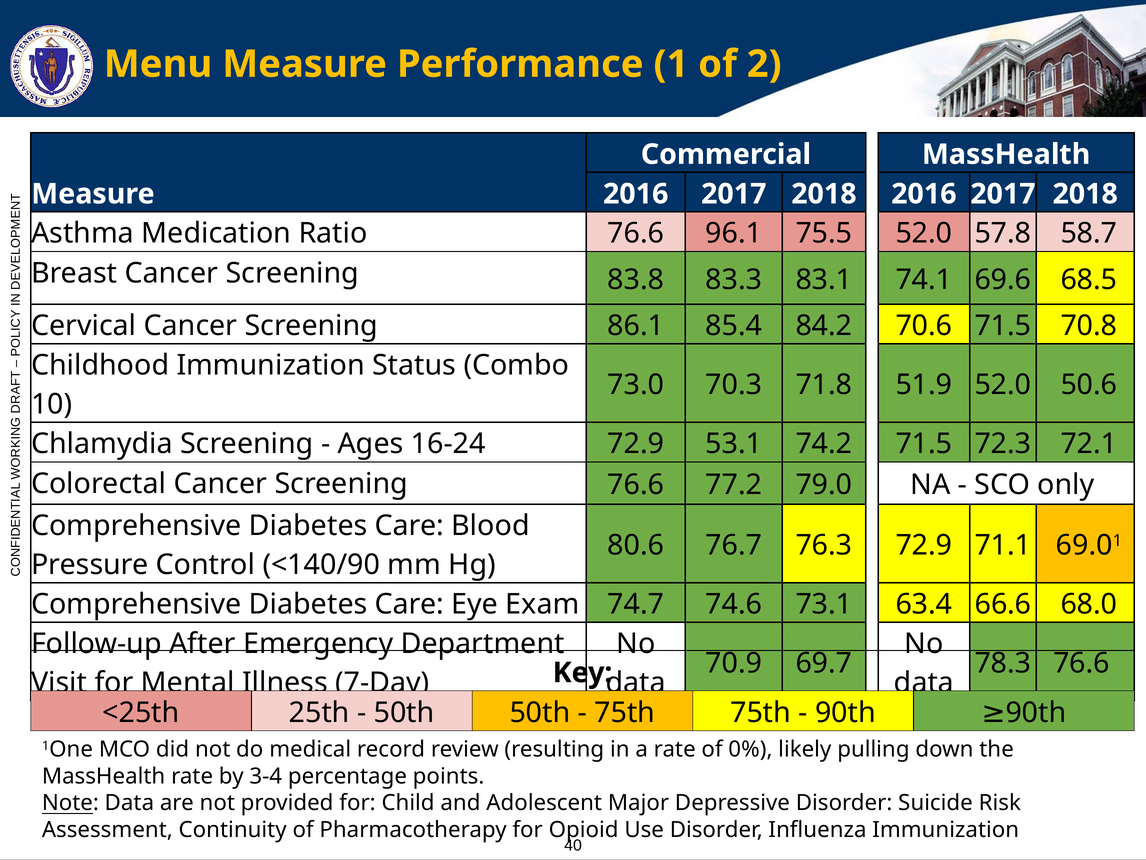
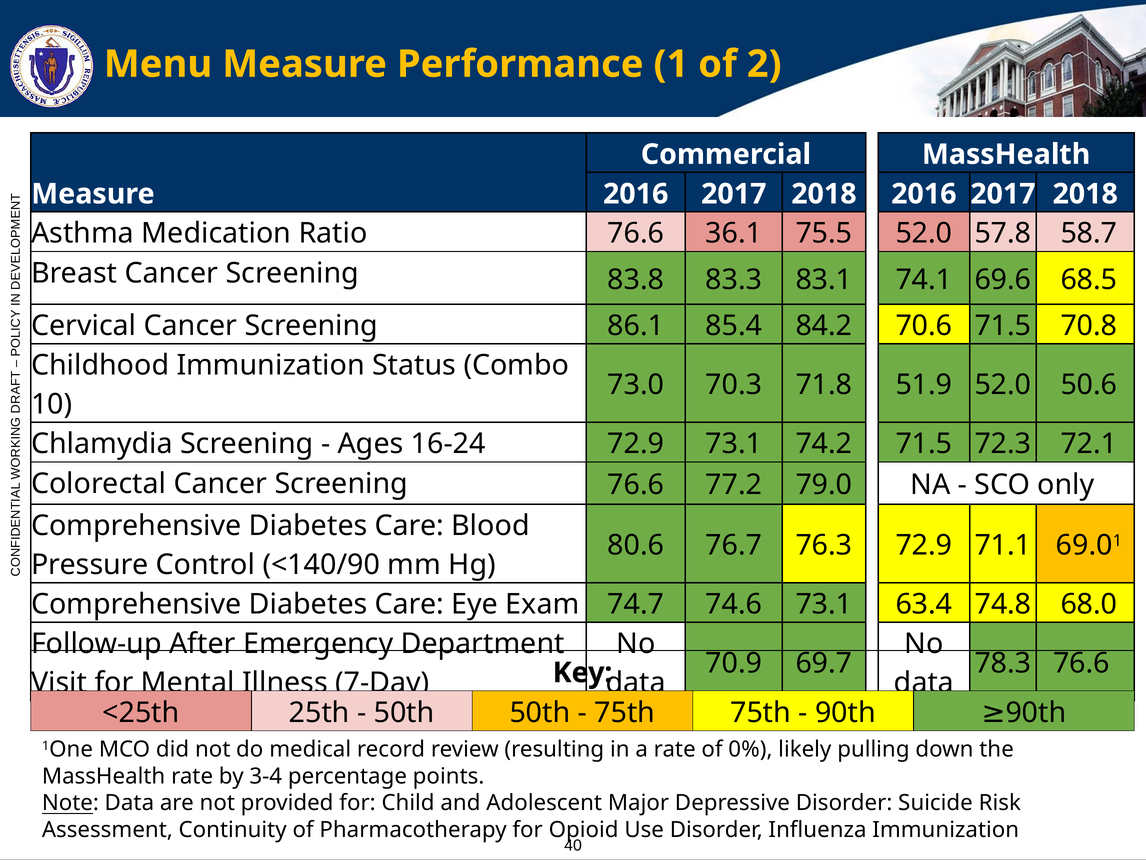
96.1: 96.1 -> 36.1 (734, 233)
72.9 53.1: 53.1 -> 73.1 (734, 444)
66.6: 66.6 -> 74.8 (1003, 604)
